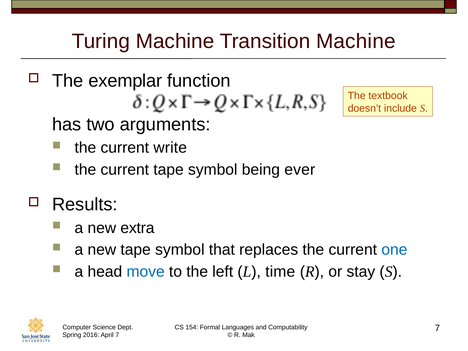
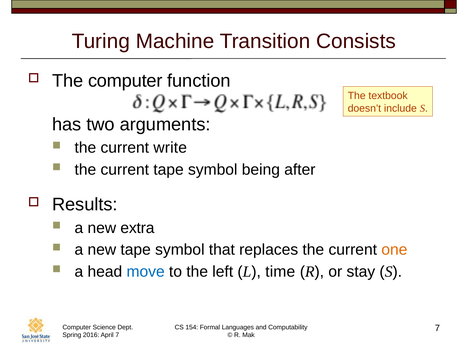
Transition Machine: Machine -> Consists (356, 41)
The exemplar: exemplar -> computer (125, 81)
ever: ever -> after (300, 170)
one colour: blue -> orange (394, 250)
